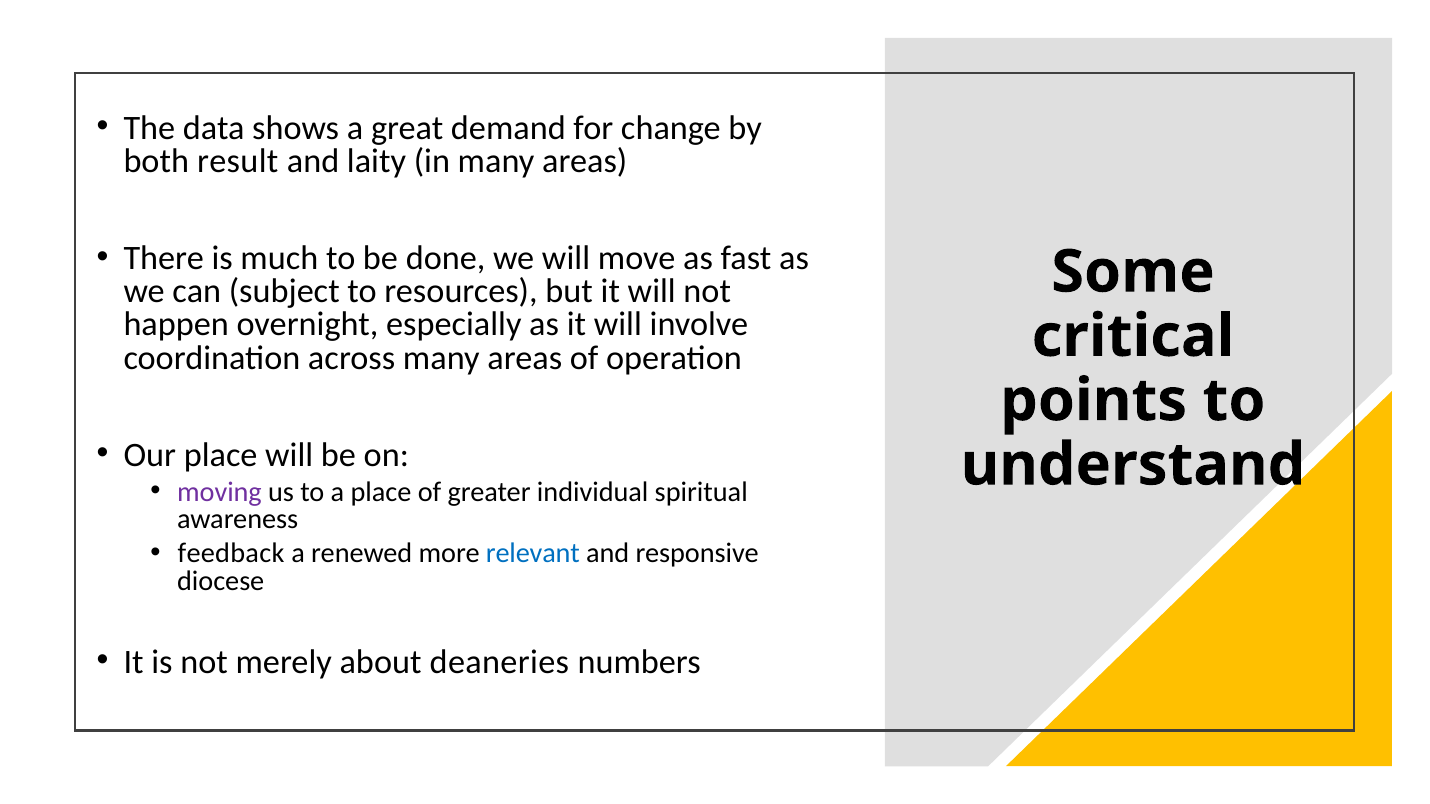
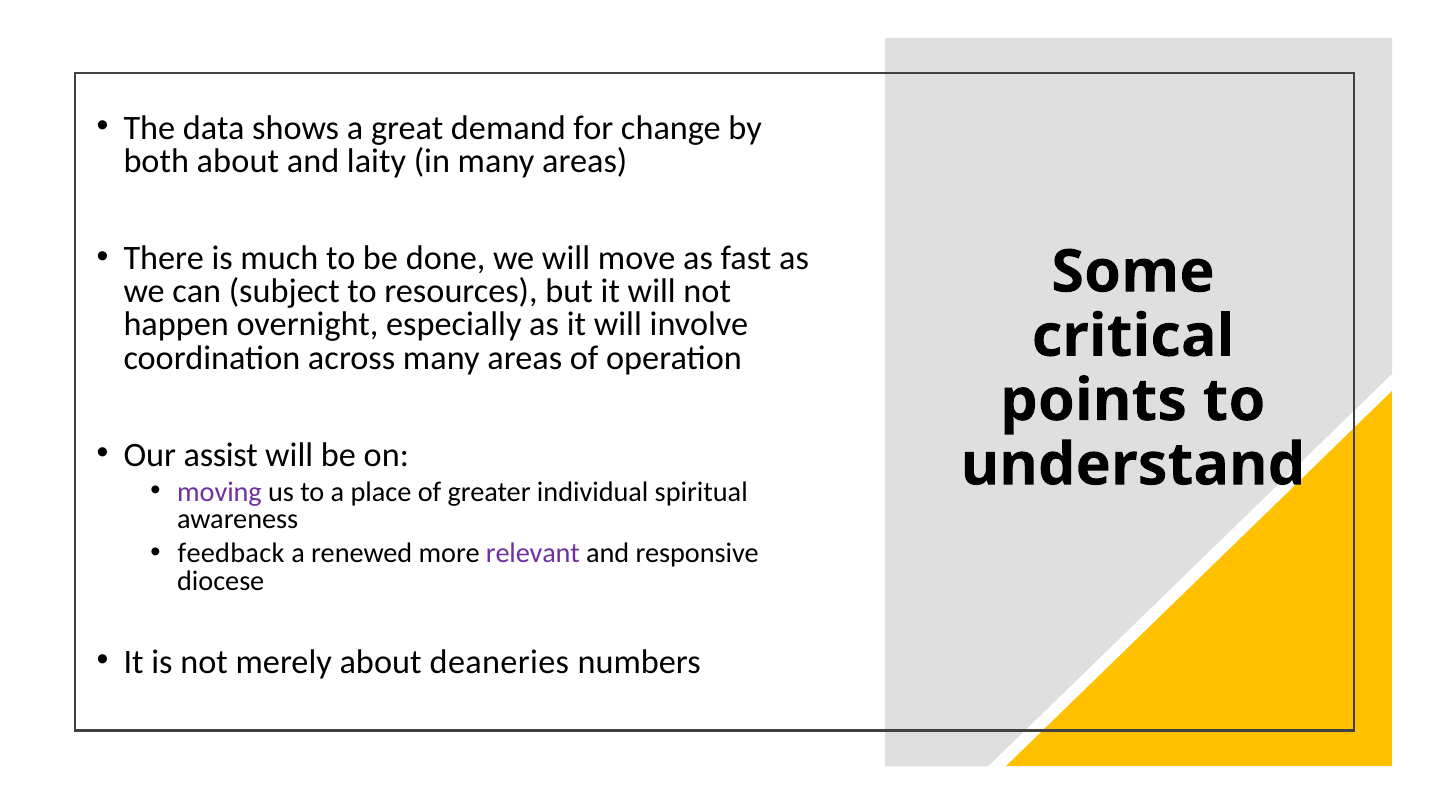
both result: result -> about (238, 161)
Our place: place -> assist (221, 455)
relevant colour: blue -> purple (533, 554)
